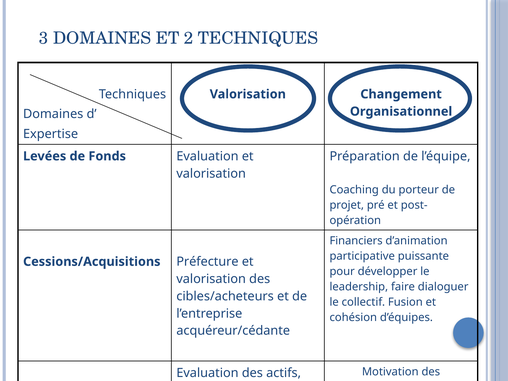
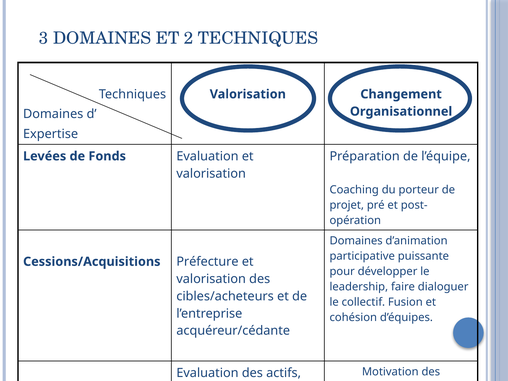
Financiers: Financiers -> Domaines (356, 241)
